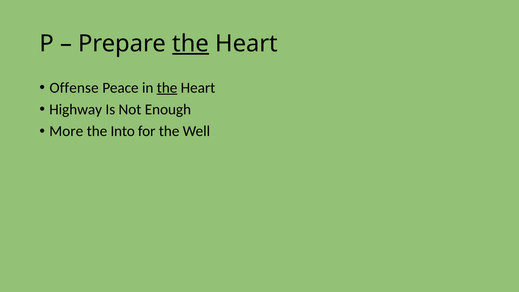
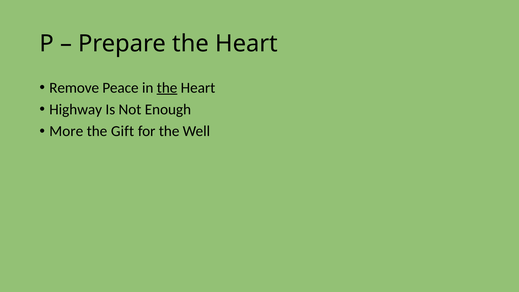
the underline: present -> none (191, 44)
Offense: Offense -> Remove (74, 88)
Into: Into -> Gift (123, 131)
